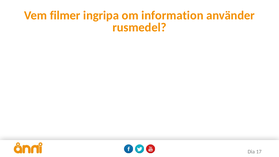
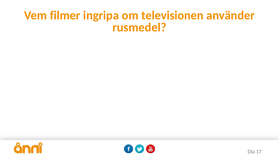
information: information -> televisionen (172, 15)
